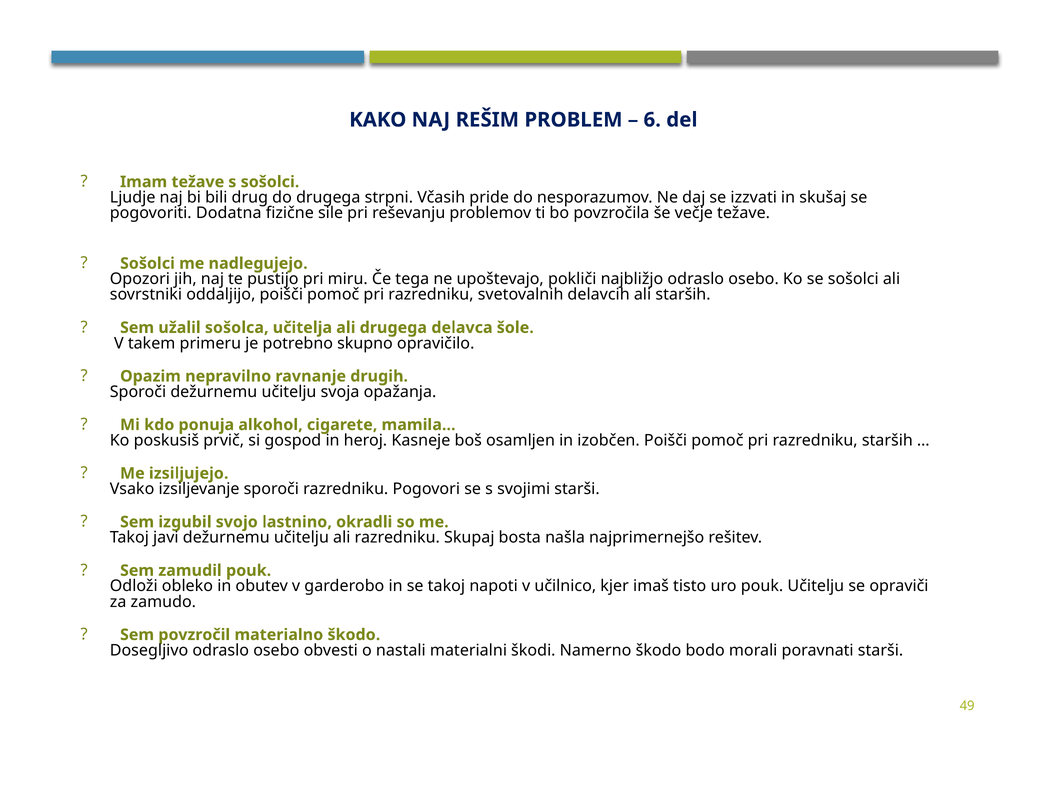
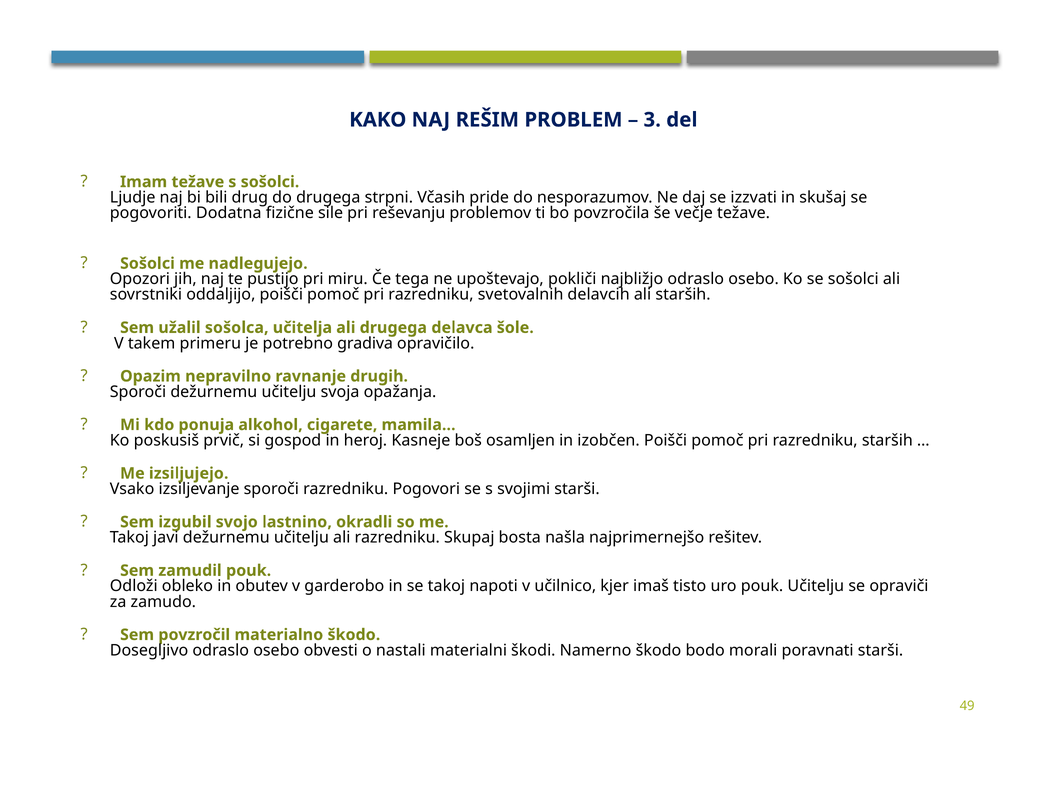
6: 6 -> 3 (652, 120)
skupno: skupno -> gradiva (365, 343)
